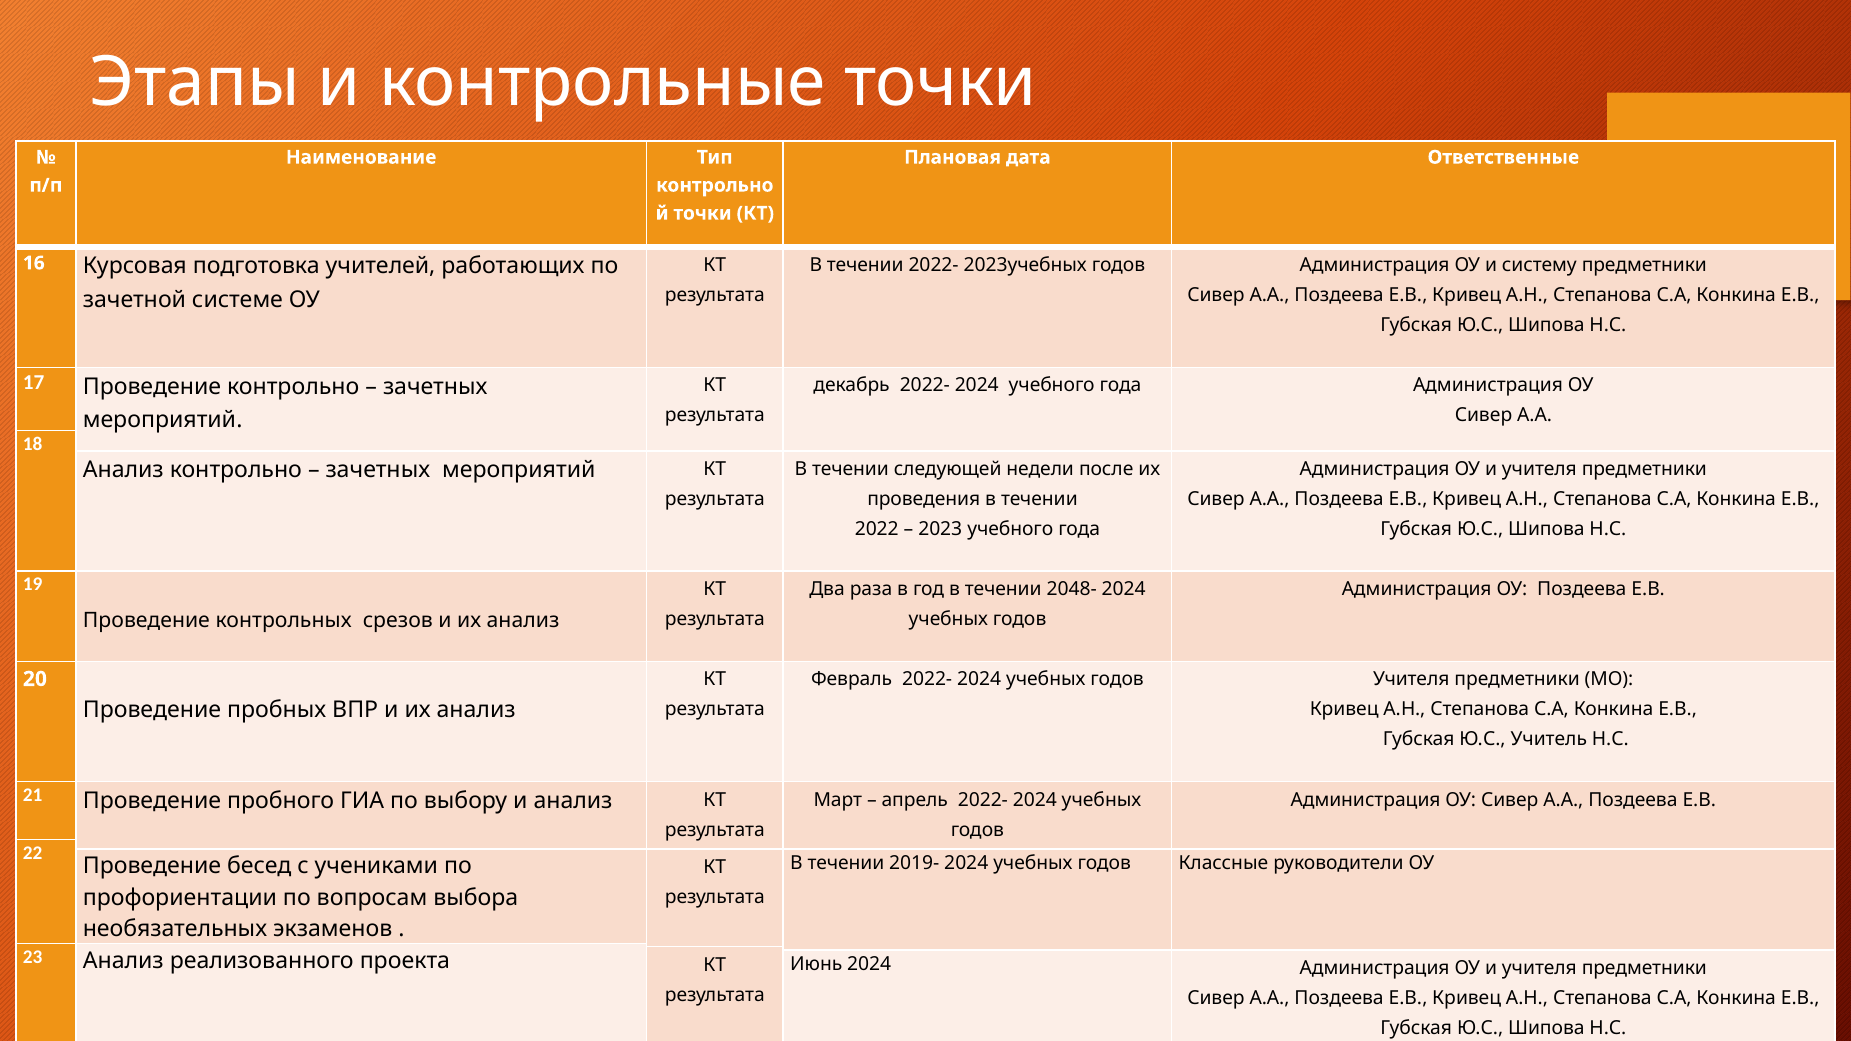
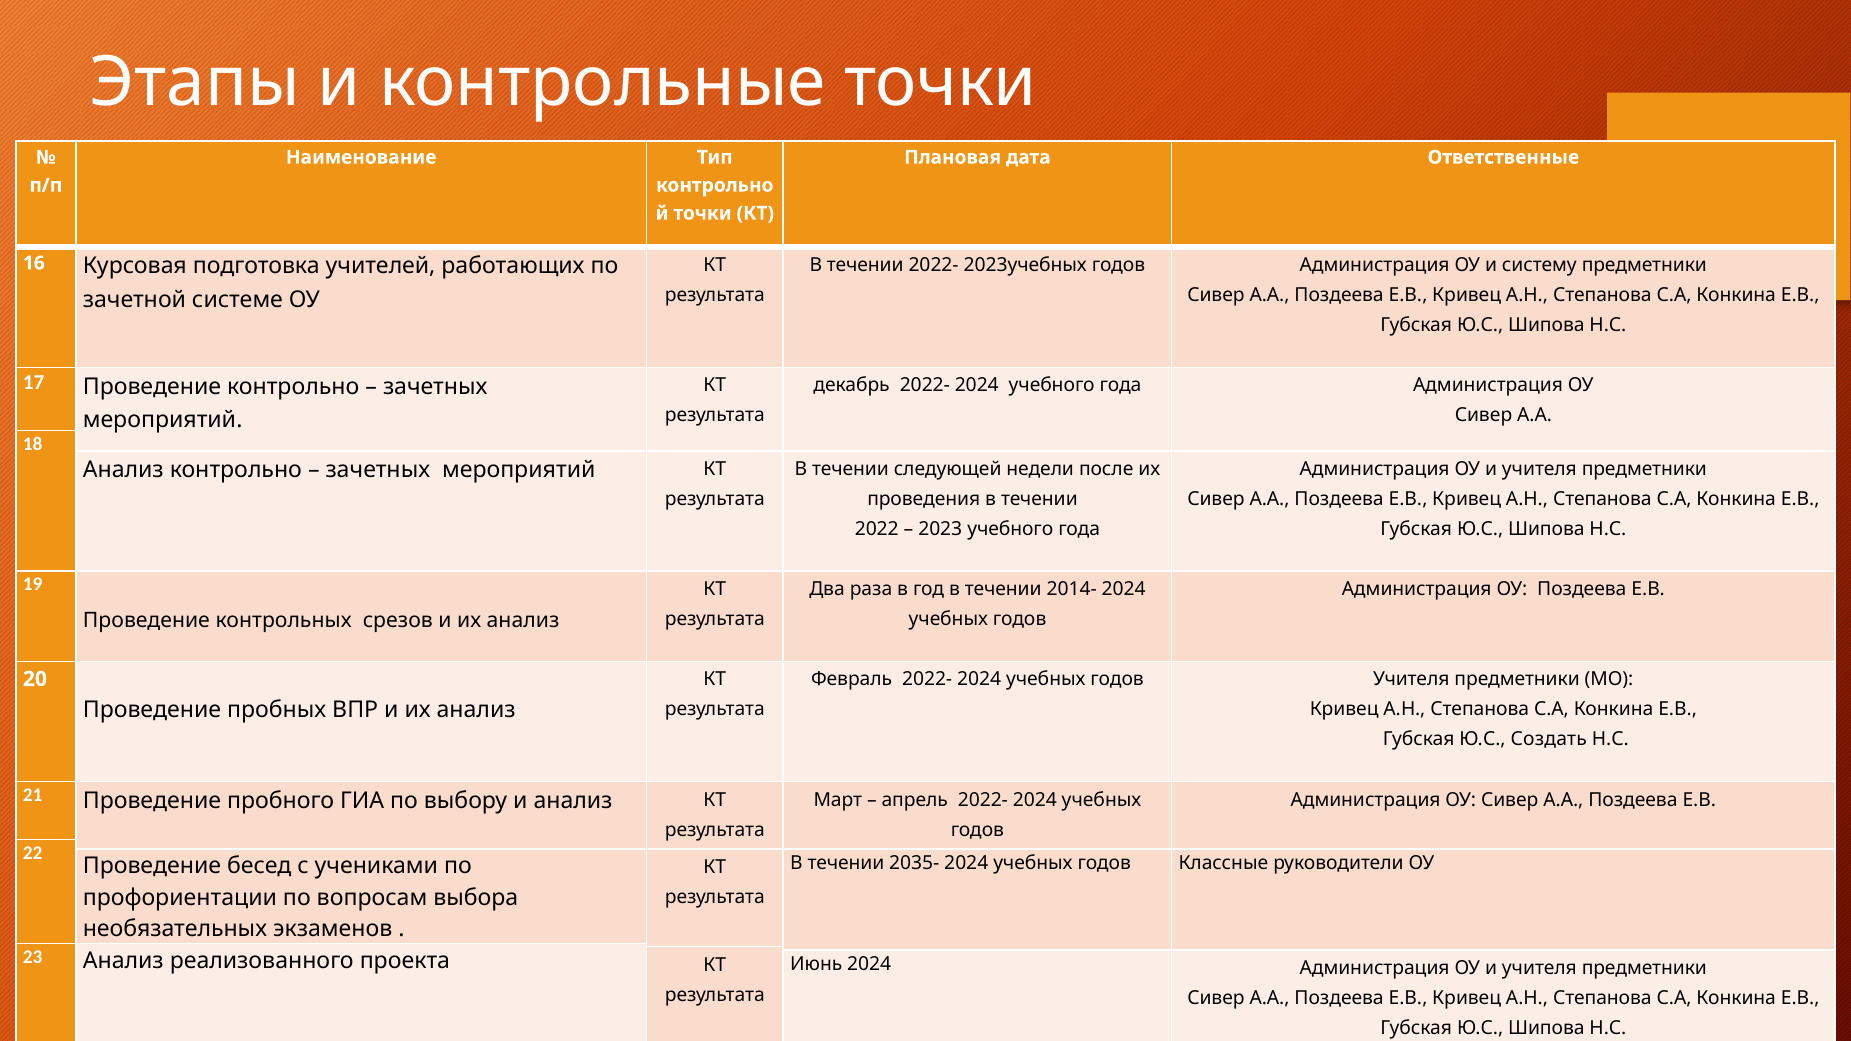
2048-: 2048- -> 2014- (1072, 589)
Учитель: Учитель -> Создать (1549, 740)
2019-: 2019- -> 2035- (914, 863)
